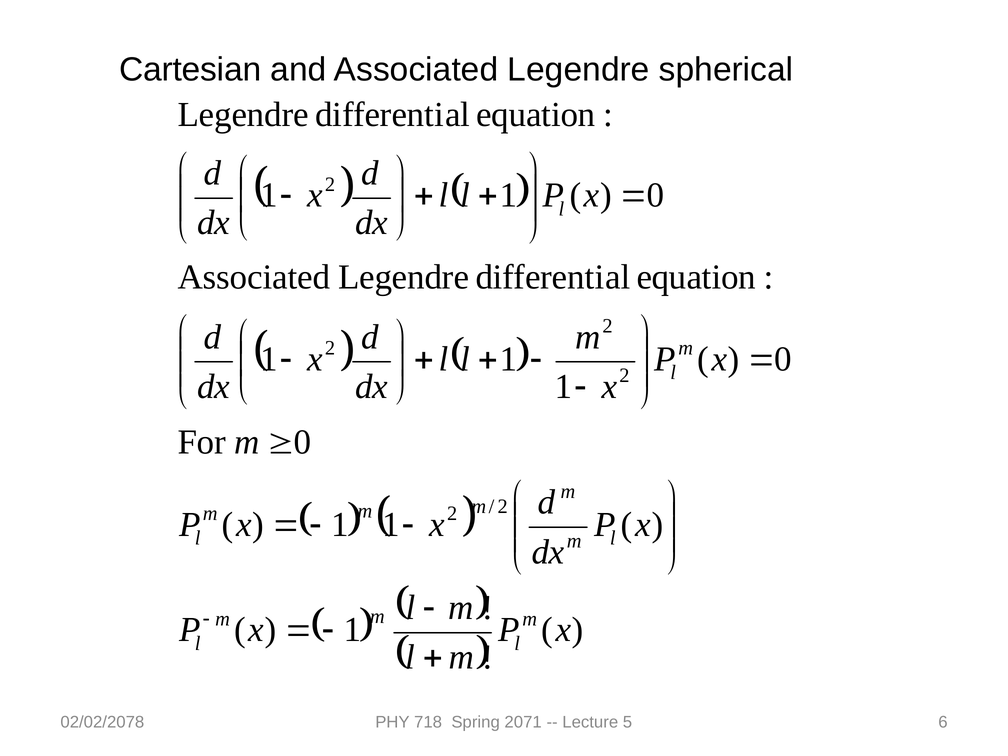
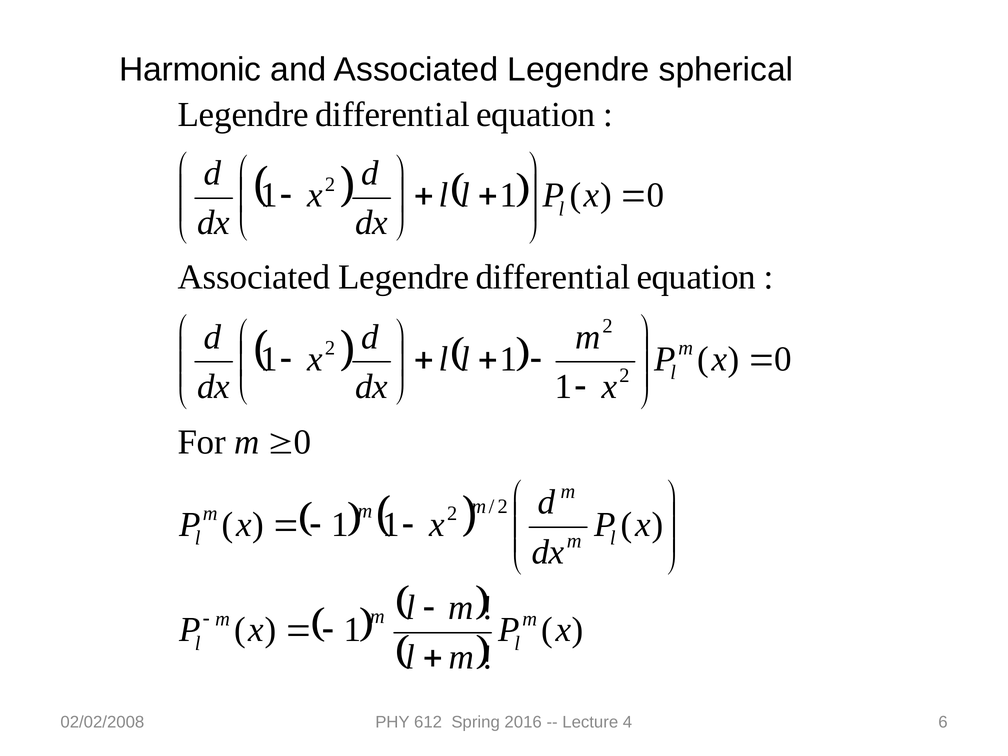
Cartesian: Cartesian -> Harmonic (190, 69)
02/02/2078: 02/02/2078 -> 02/02/2008 (102, 722)
718: 718 -> 612 (428, 722)
2071: 2071 -> 2016 (523, 722)
5: 5 -> 4 (627, 722)
